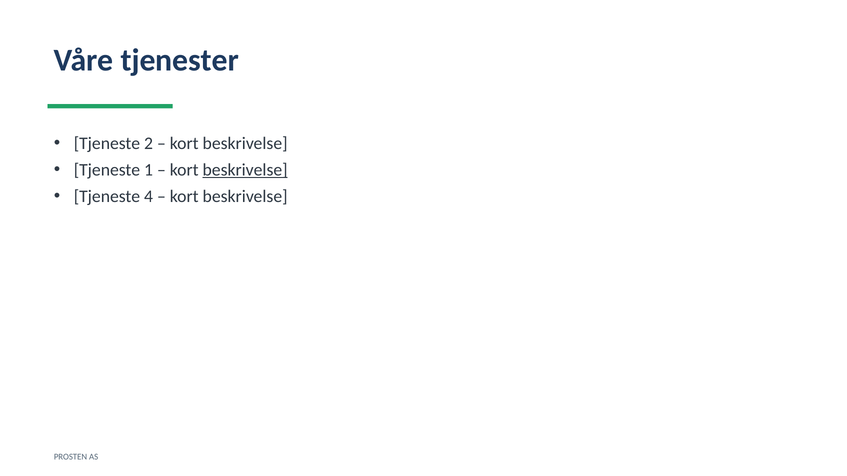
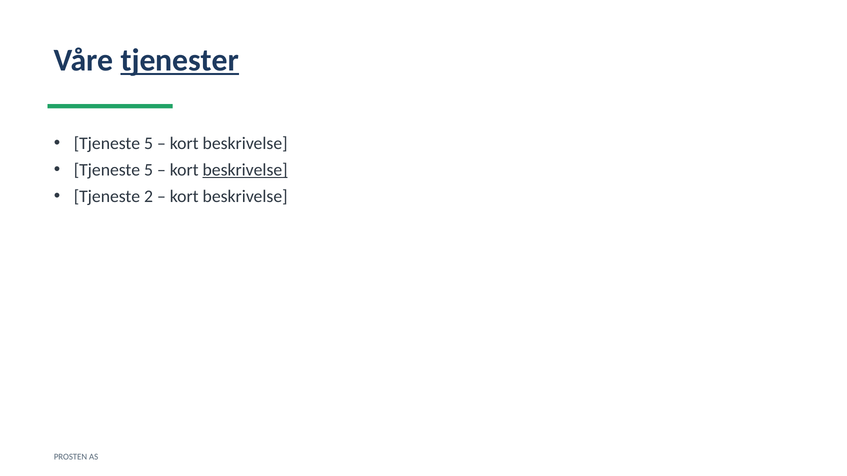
tjenester underline: none -> present (180, 60)
2: 2 -> 5 (148, 143)
1: 1 -> 5 (148, 170)
4: 4 -> 2 (148, 196)
